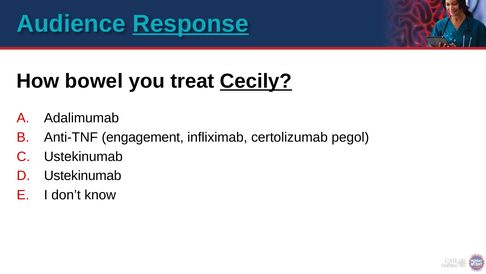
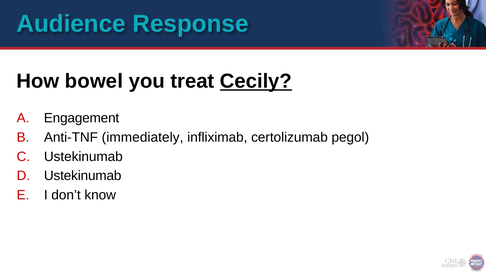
Response underline: present -> none (191, 24)
Adalimumab: Adalimumab -> Engagement (82, 118)
engagement: engagement -> immediately (143, 137)
